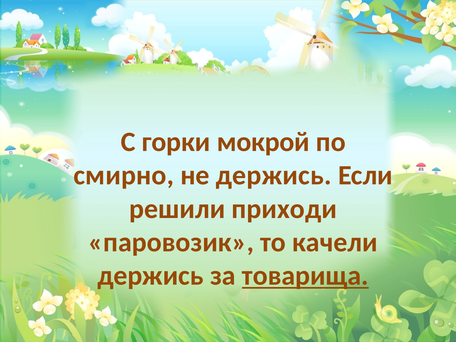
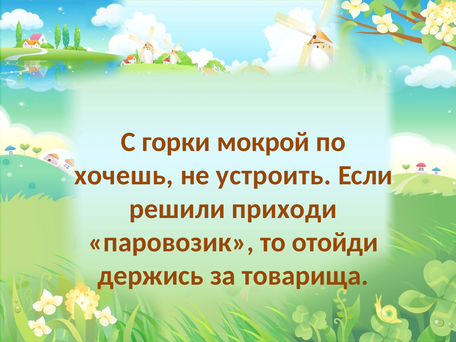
смирно: смирно -> хочешь (124, 175)
не держись: держись -> устроить (274, 175)
качели: качели -> отойди (335, 242)
товарища underline: present -> none (305, 276)
